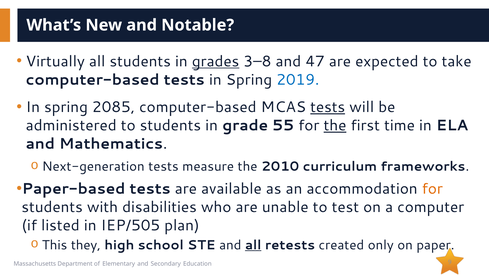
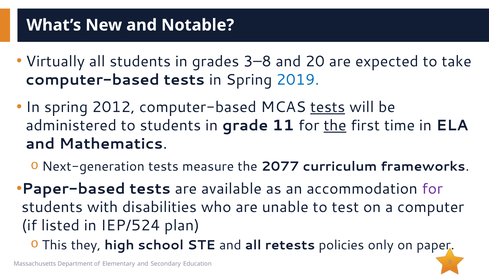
grades underline: present -> none (216, 61)
47: 47 -> 20 (315, 61)
2085: 2085 -> 2012 (113, 107)
55: 55 -> 11 (283, 126)
2010: 2010 -> 2077 (280, 167)
for colour: orange -> purple (432, 189)
IEP/505: IEP/505 -> IEP/524 (130, 226)
all underline: present -> none (253, 245)
created: created -> policies (341, 245)
